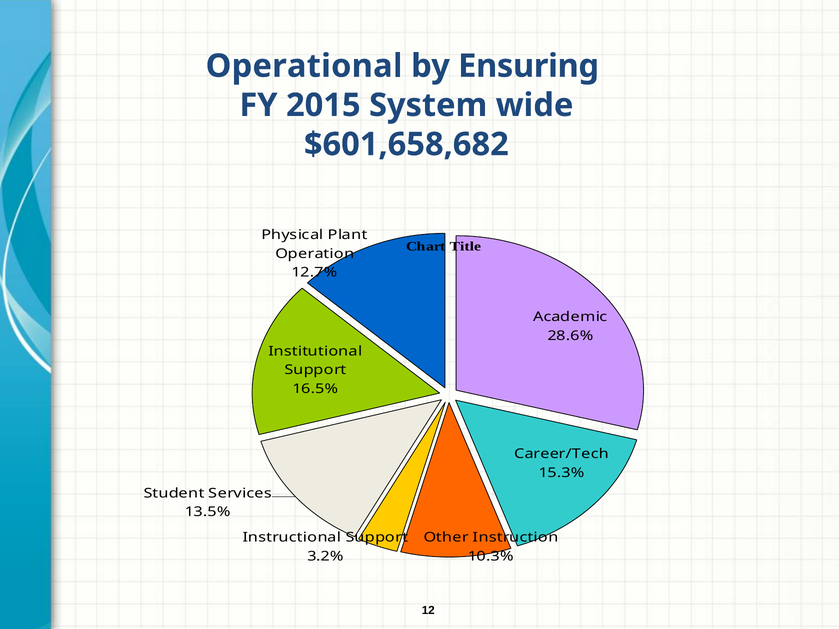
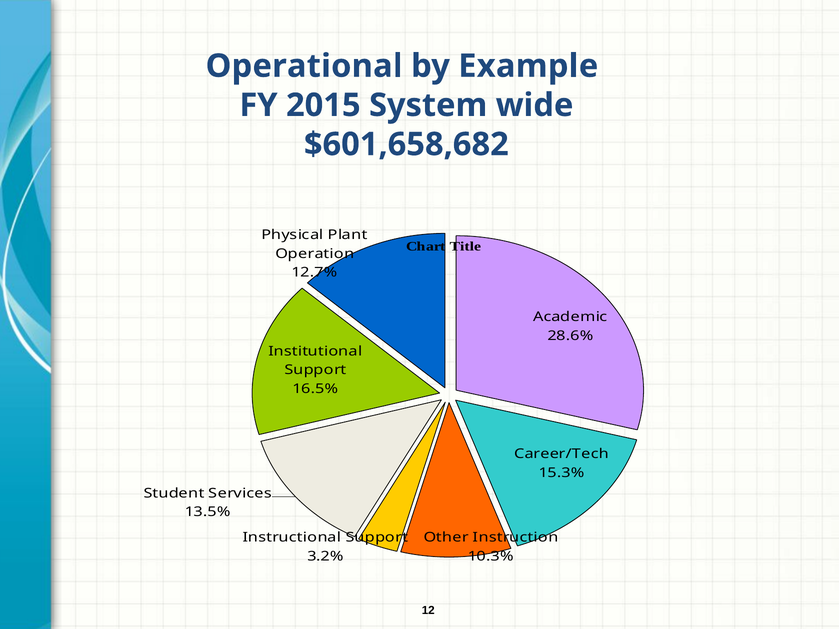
Ensuring: Ensuring -> Example (528, 66)
